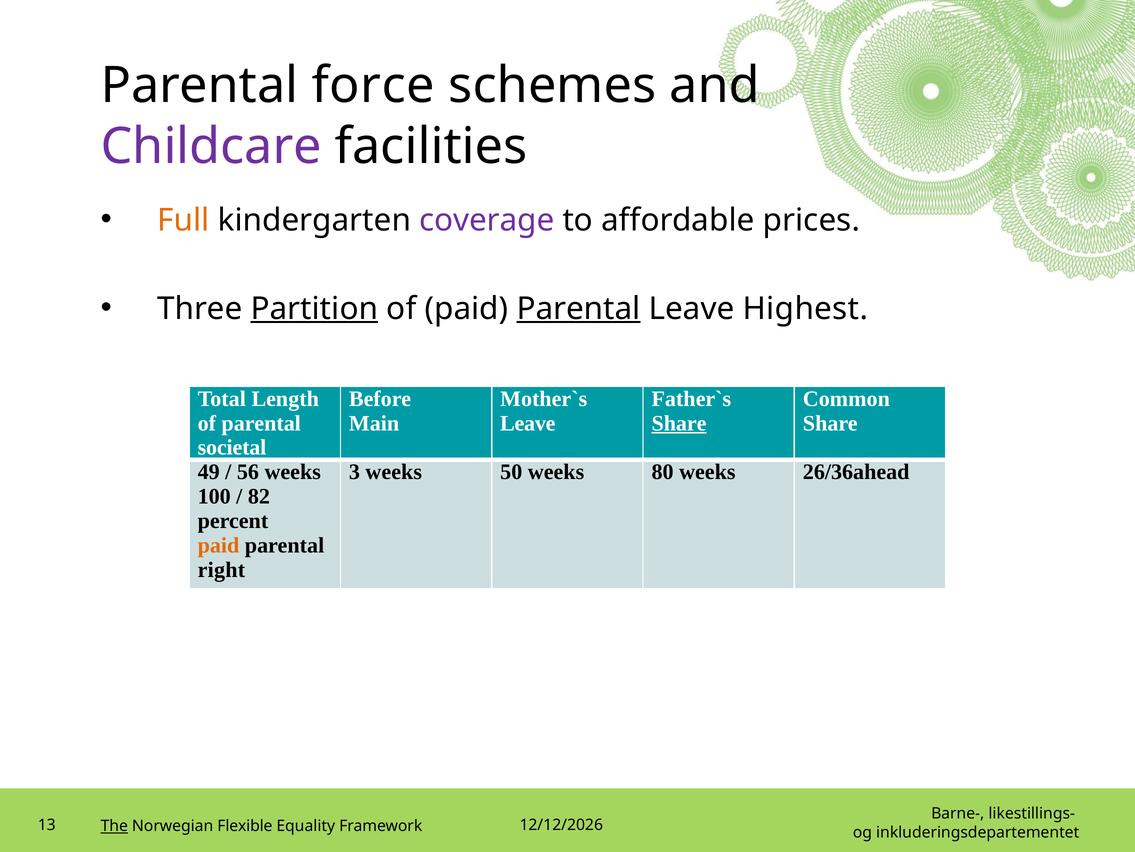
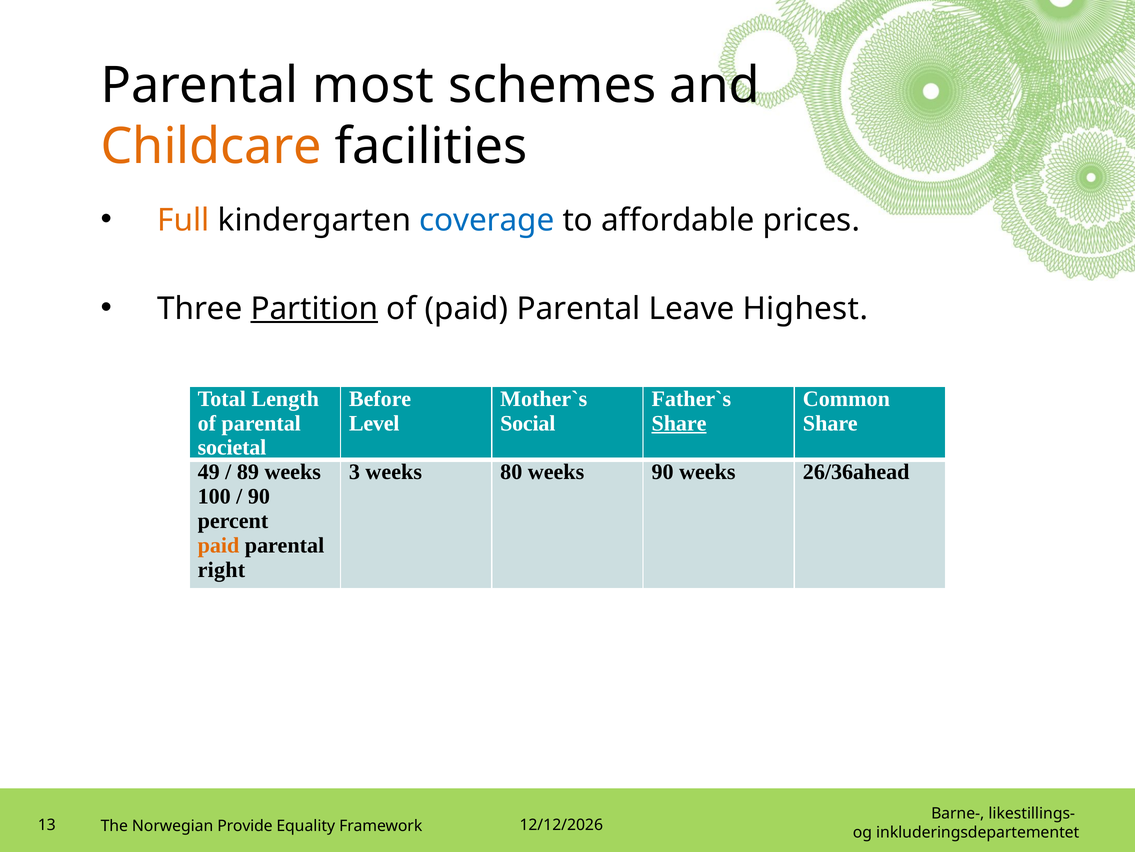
force: force -> most (373, 86)
Childcare colour: purple -> orange (211, 146)
coverage colour: purple -> blue (487, 220)
Parental underline: present -> none (578, 308)
Main: Main -> Level (374, 423)
Leave: Leave -> Social (528, 423)
56: 56 -> 89 (248, 472)
50: 50 -> 80 (511, 472)
weeks 80: 80 -> 90 (663, 472)
82: 82 -> 90 (259, 496)
The underline: present -> none (114, 825)
Flexible: Flexible -> Provide (245, 825)
